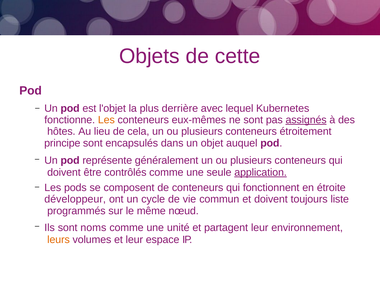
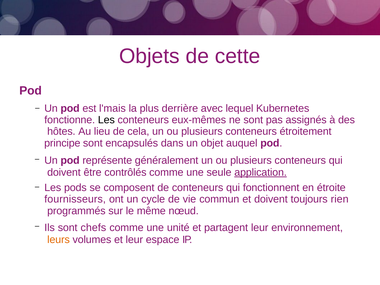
l'objet: l'objet -> l'mais (112, 108)
Les colour: orange -> black (106, 120)
assignés underline: present -> none (306, 120)
développeur: développeur -> fournisseurs (75, 199)
liste: liste -> rien (340, 199)
noms: noms -> chefs (93, 228)
